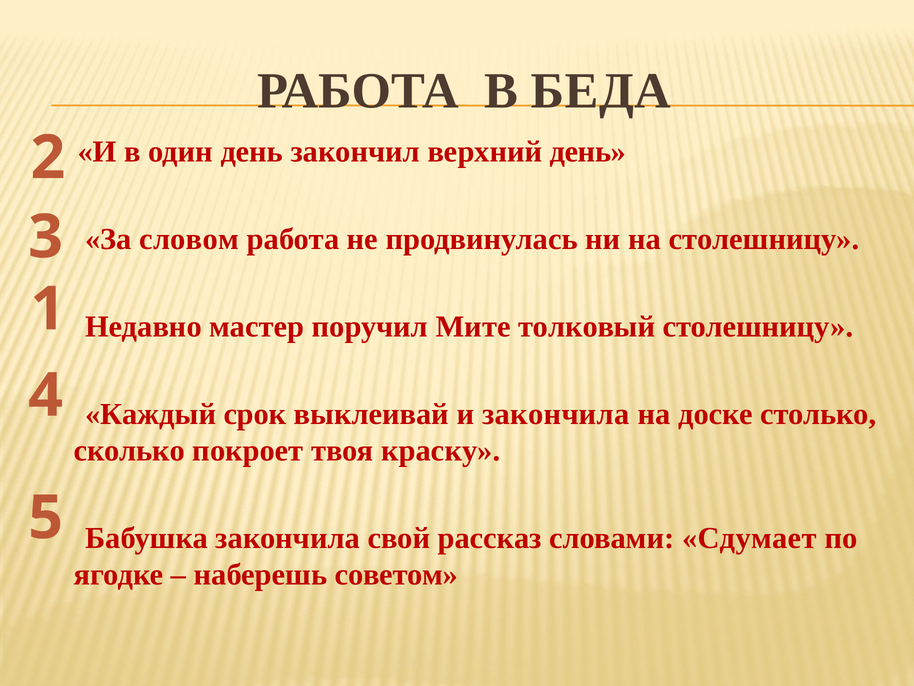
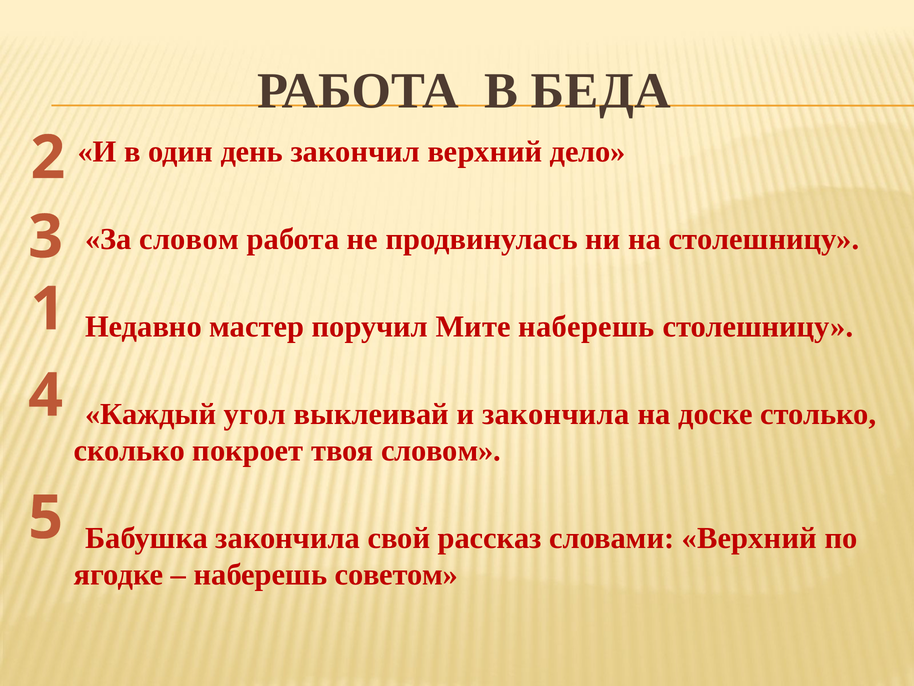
верхний день: день -> дело (588, 152)
Мите толковый: толковый -> наберешь (586, 326)
срок: срок -> угол (255, 414)
твоя краску: краску -> словом (441, 450)
словами Сдумает: Сдумает -> Верхний (749, 538)
